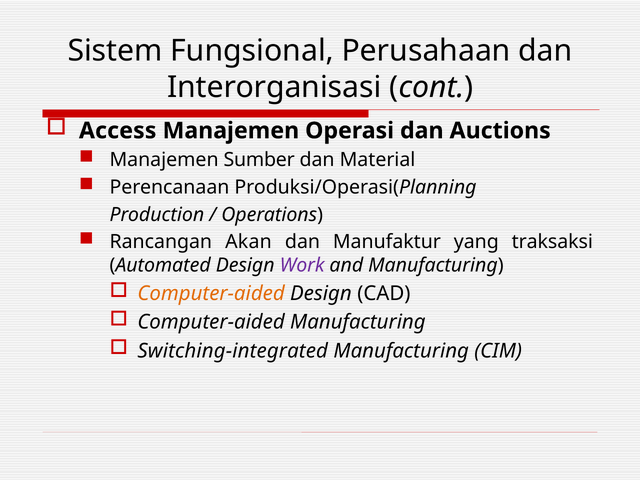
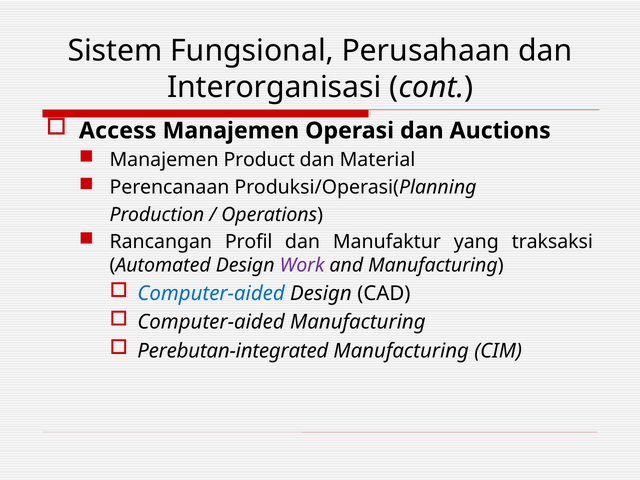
Sumber: Sumber -> Product (259, 160)
Akan: Akan -> Profil (249, 242)
Computer-aided colour: orange -> blue (211, 294)
Switching-integrated: Switching-integrated -> Perebutan-integrated (233, 351)
